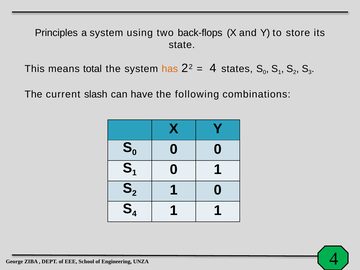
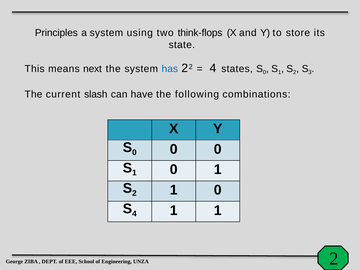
back-flops: back-flops -> think-flops (200, 33)
total: total -> next (92, 69)
has colour: orange -> blue (170, 69)
UNZA 4: 4 -> 2 (334, 259)
